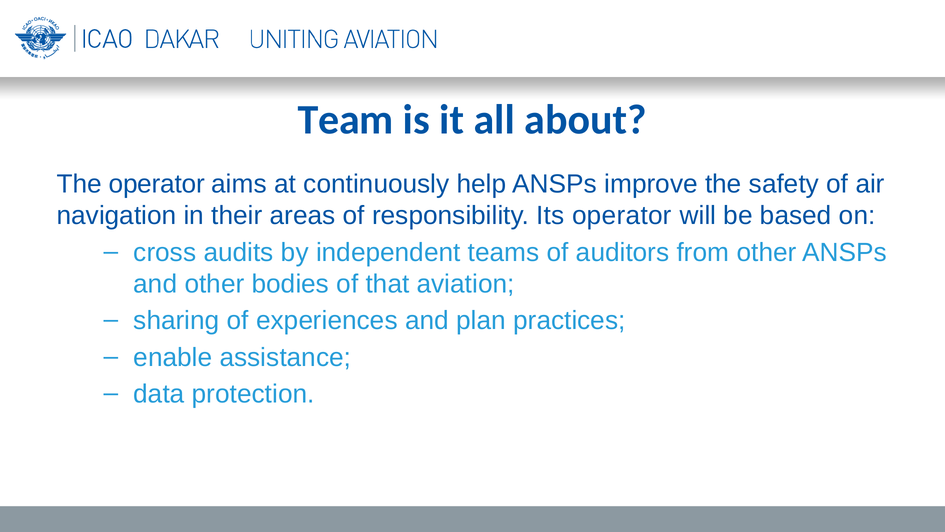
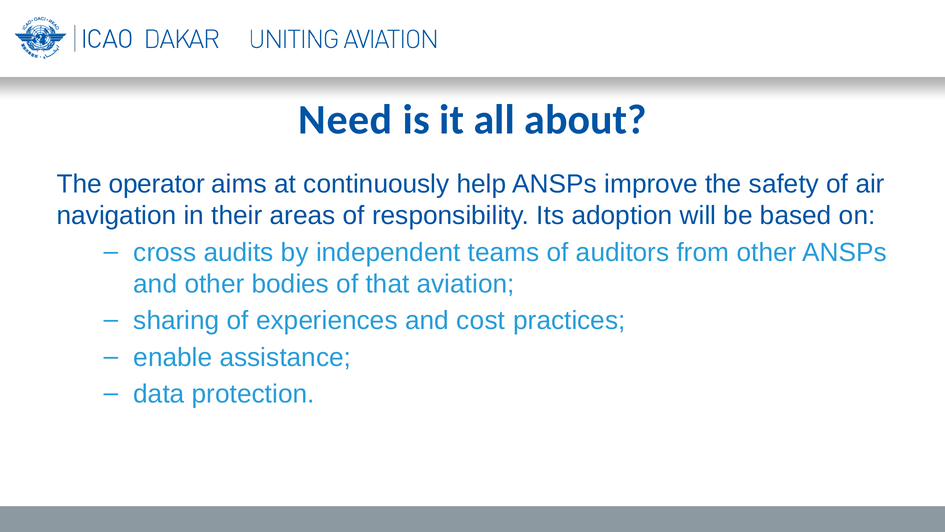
Team: Team -> Need (345, 120)
Its operator: operator -> adoption (622, 215)
plan: plan -> cost (481, 320)
